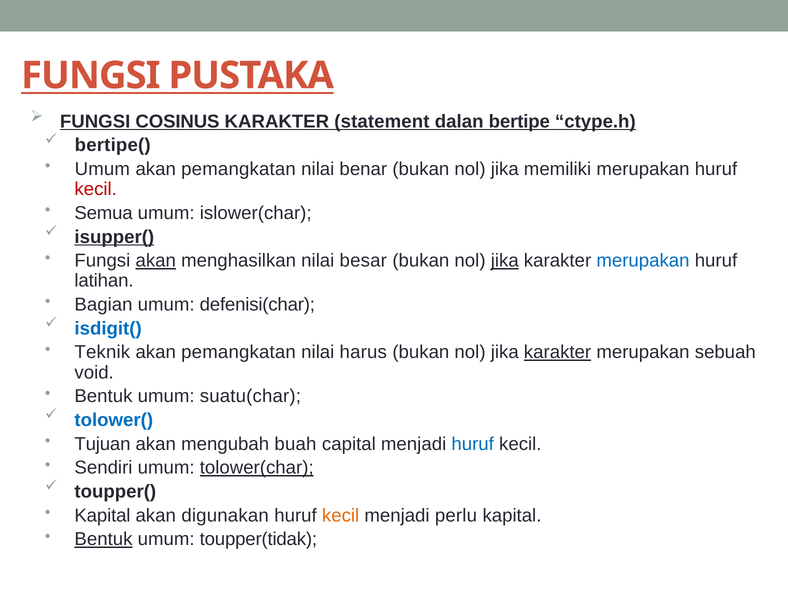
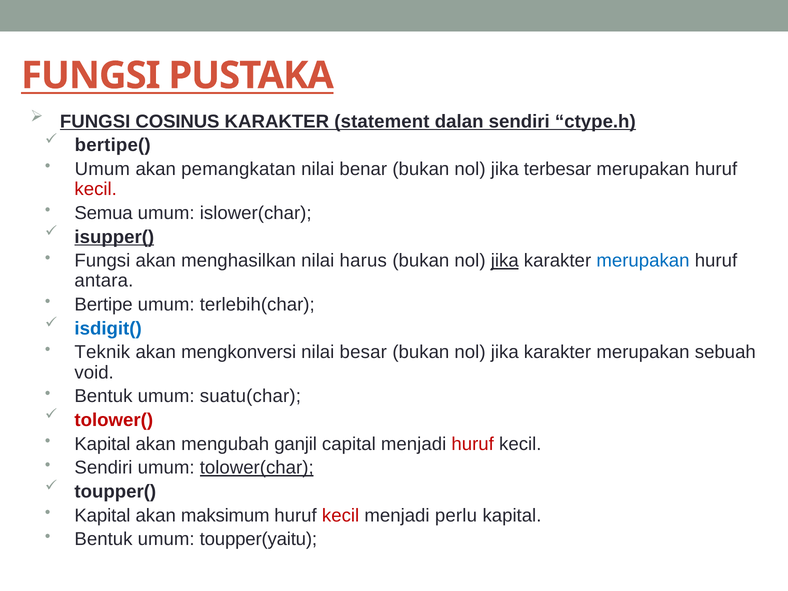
dalan bertipe: bertipe -> sendiri (519, 121)
memiliki: memiliki -> terbesar (558, 169)
akan underline: present -> none (156, 261)
besar: besar -> harus (363, 261)
latihan: latihan -> antara (104, 281)
Bagian: Bagian -> Bertipe (104, 305)
defenisi(char: defenisi(char -> terlebih(char (257, 305)
pemangkatan: pemangkatan -> mengkonversi (239, 352)
harus: harus -> besar (363, 352)
karakter underline: present -> none (558, 352)
tolower( colour: blue -> red (114, 420)
Tujuan: Tujuan -> Kapital (102, 444)
buah: buah -> ganjil (296, 444)
huruf colour: blue -> red (473, 444)
digunakan: digunakan -> maksimum (225, 515)
kecil colour: orange -> red (341, 515)
Bentuk underline: present -> none (103, 539)
toupper(tidak: toupper(tidak -> toupper(yaitu (258, 539)
